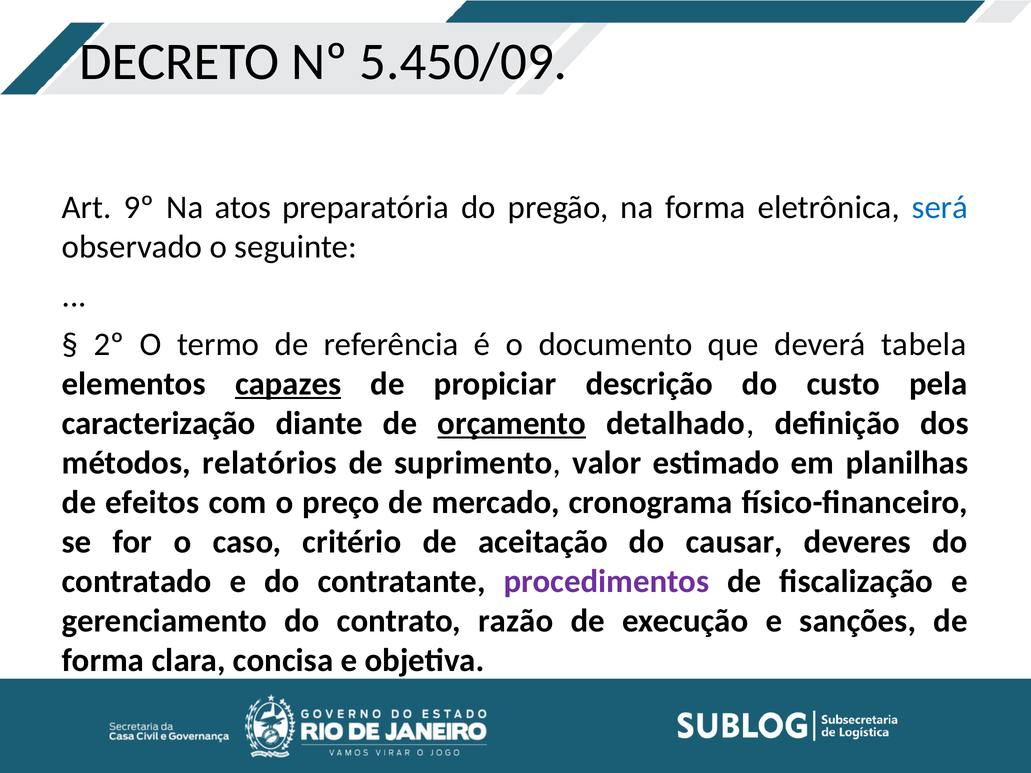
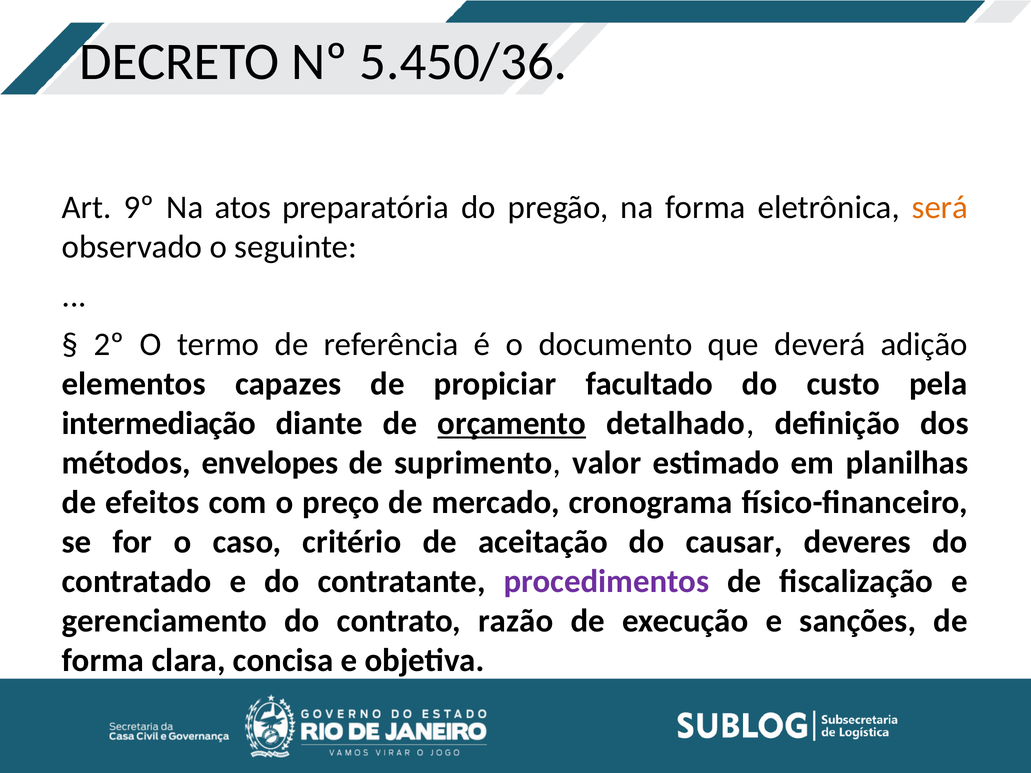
5.450/09: 5.450/09 -> 5.450/36 (463, 62)
será colour: blue -> orange (940, 208)
tabela: tabela -> adição (924, 344)
capazes underline: present -> none (288, 384)
descrição: descrição -> facultado (649, 384)
caracterização: caracterização -> intermediação (159, 423)
relatórios: relatórios -> envelopes (270, 463)
